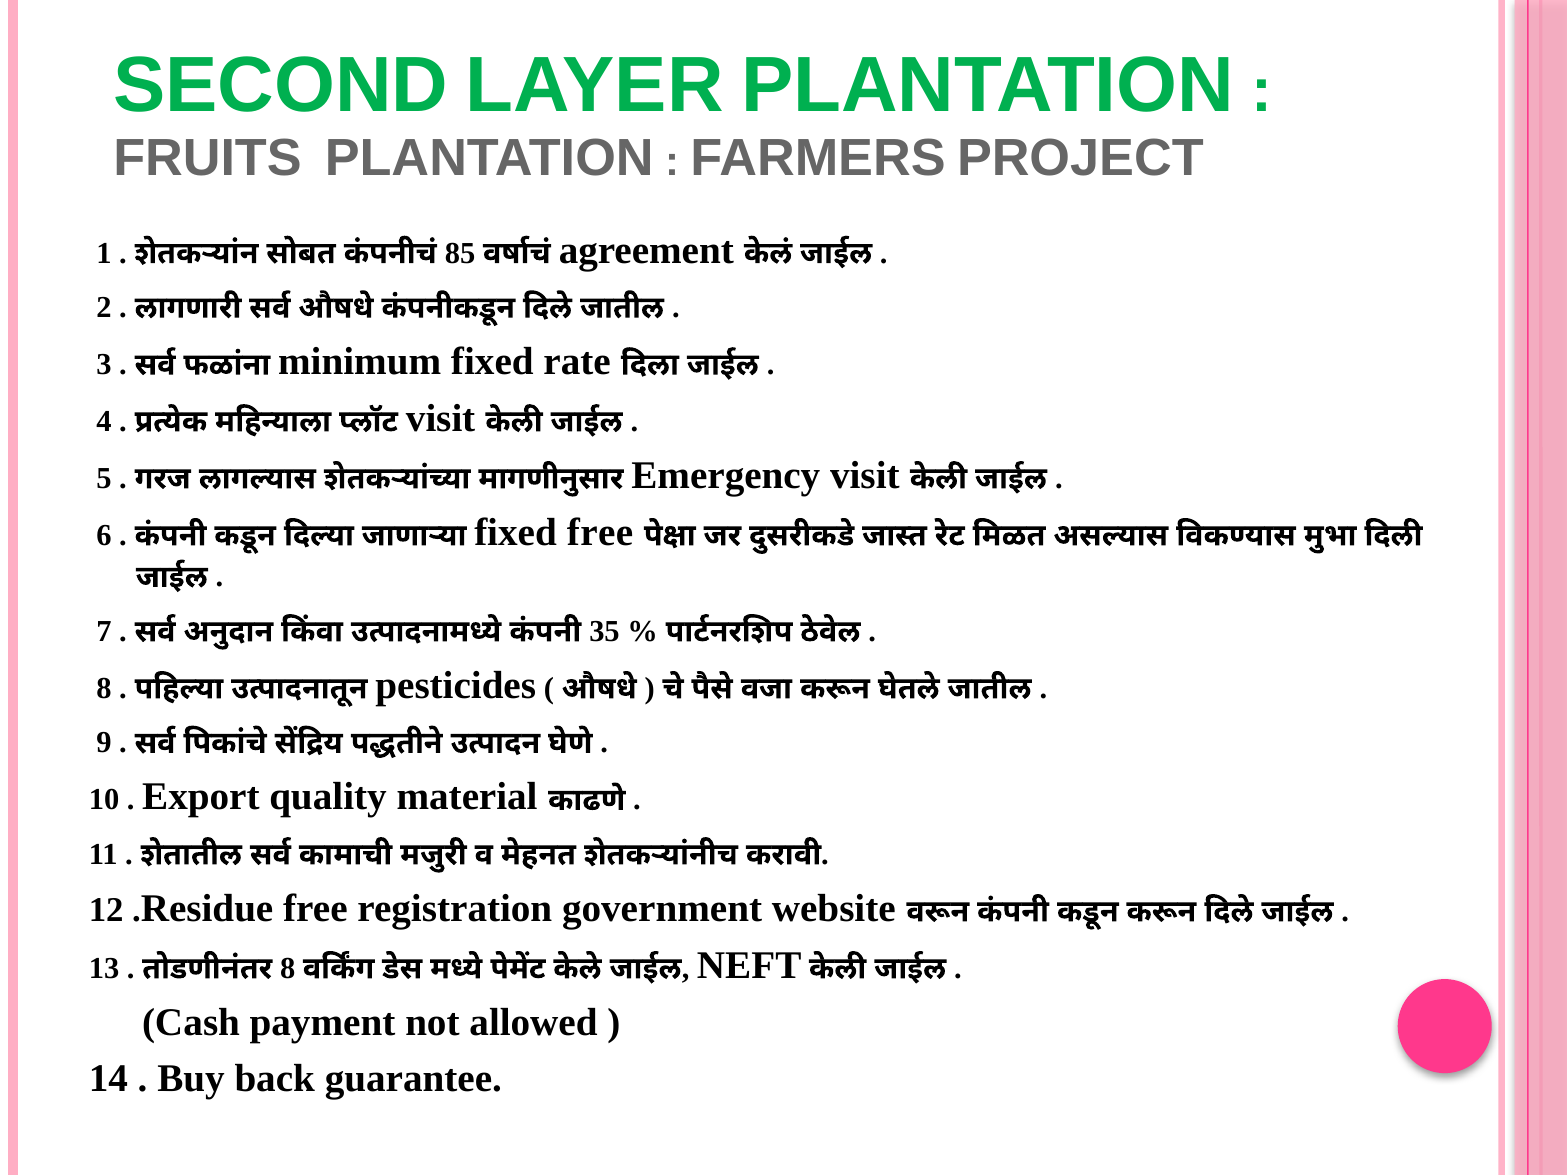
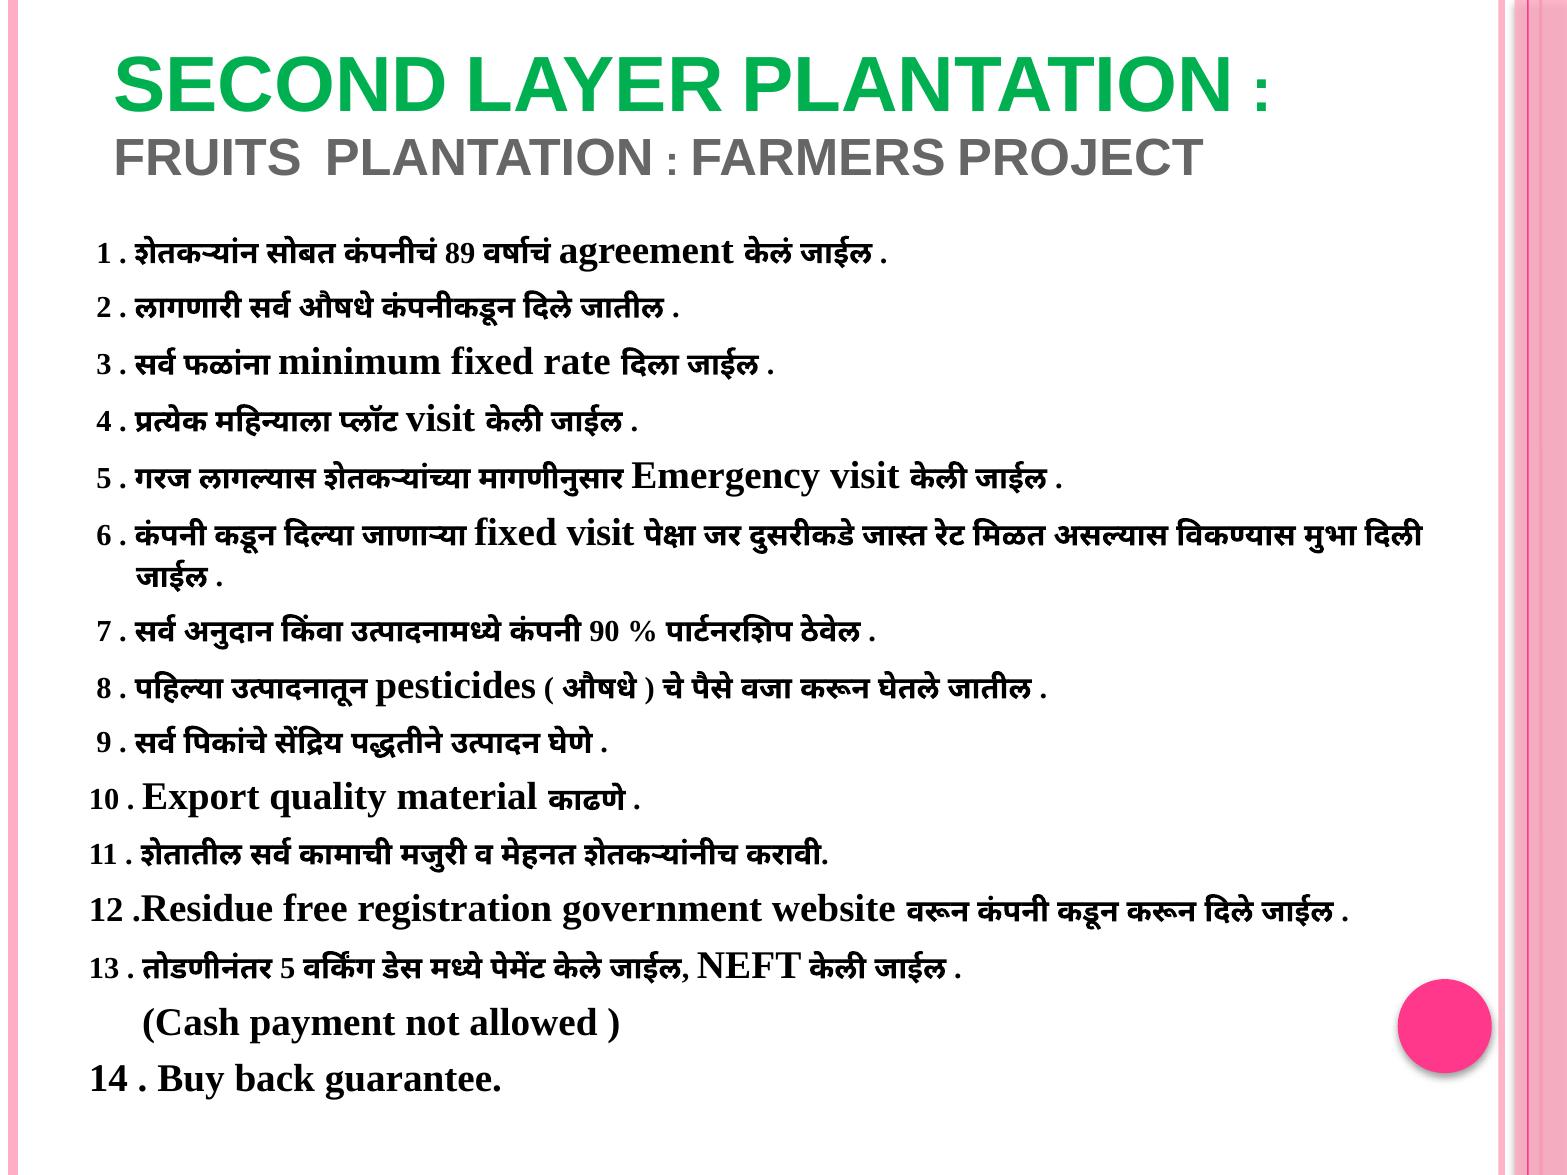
85: 85 -> 89 (460, 253)
fixed free: free -> visit (601, 532)
35: 35 -> 90 (605, 631)
8: 8 -> 5 (288, 968)
